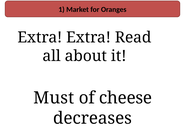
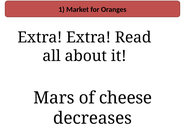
Must: Must -> Mars (54, 98)
